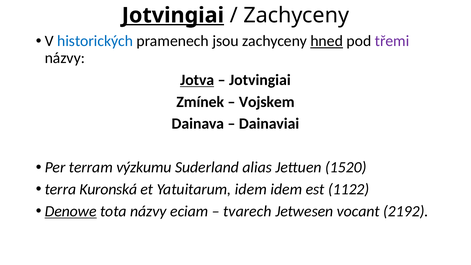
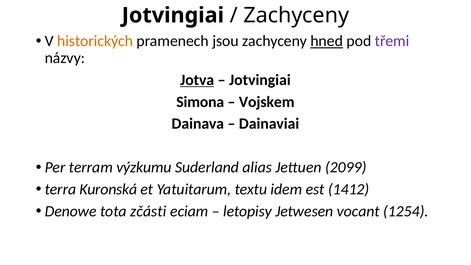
Jotvingiai underline: present -> none (173, 15)
historických colour: blue -> orange (95, 41)
Zmínek: Zmínek -> Simona (200, 102)
1520: 1520 -> 2099 (346, 167)
Yatuitarum idem: idem -> textu (251, 189)
1122: 1122 -> 1412 (349, 189)
Denowe underline: present -> none (71, 211)
tota názvy: názvy -> zčásti (148, 211)
tvarech: tvarech -> letopisy (248, 211)
2192: 2192 -> 1254 (406, 211)
